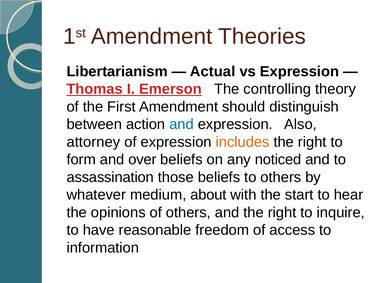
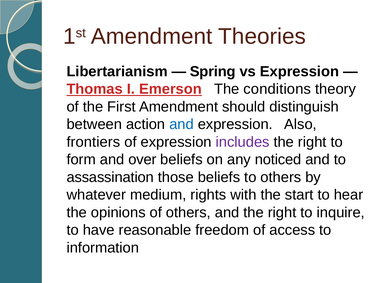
Actual: Actual -> Spring (213, 72)
controlling: controlling -> conditions (277, 89)
attorney: attorney -> frontiers (93, 142)
includes colour: orange -> purple (243, 142)
about: about -> rights (208, 195)
